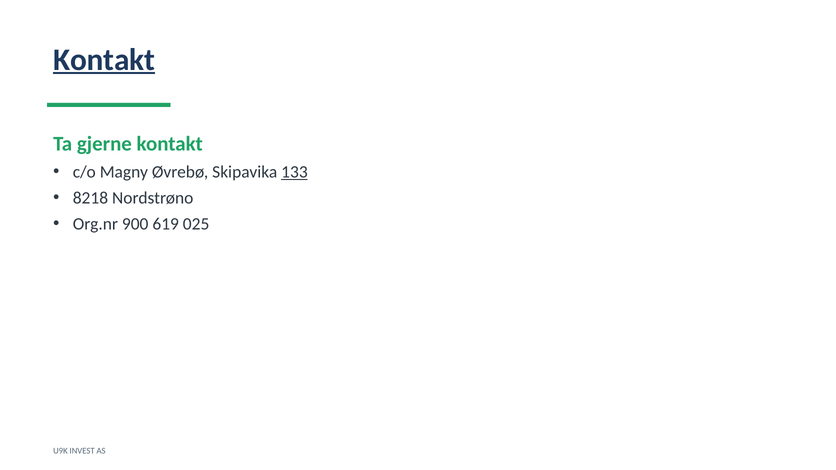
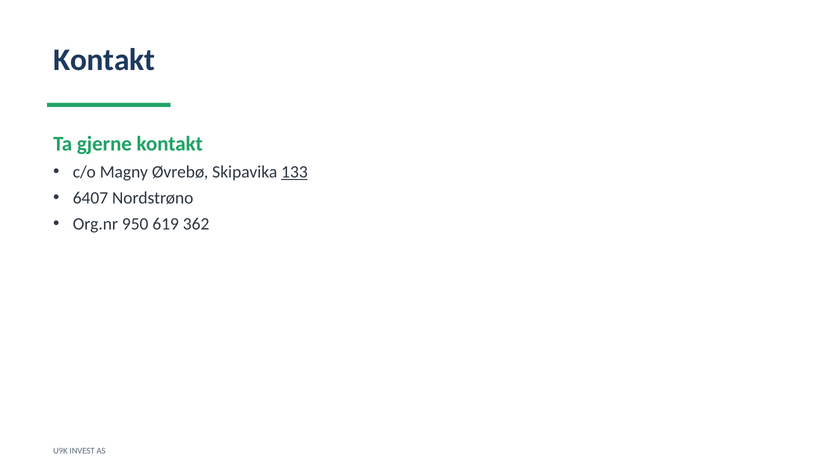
Kontakt underline: present -> none (104, 60)
8218: 8218 -> 6407 (90, 198)
900: 900 -> 950 (135, 224)
025: 025 -> 362 (196, 224)
